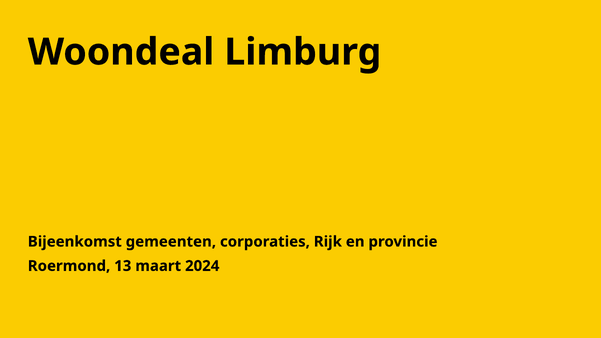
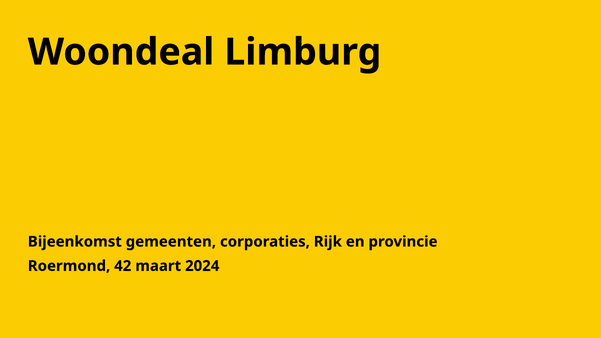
13: 13 -> 42 (123, 266)
